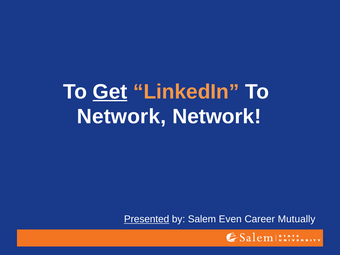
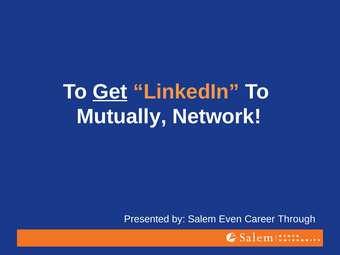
Network: Network -> Mutually (122, 117)
Presented underline: present -> none (147, 219)
Mutually: Mutually -> Through (297, 219)
